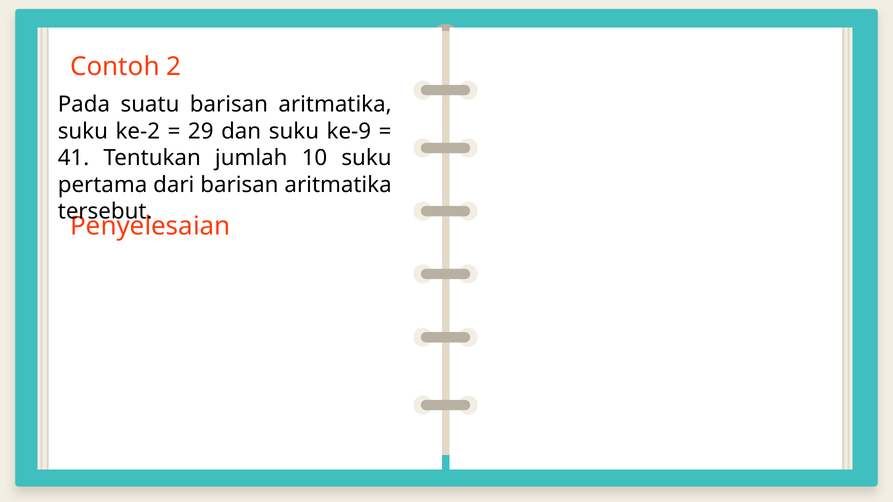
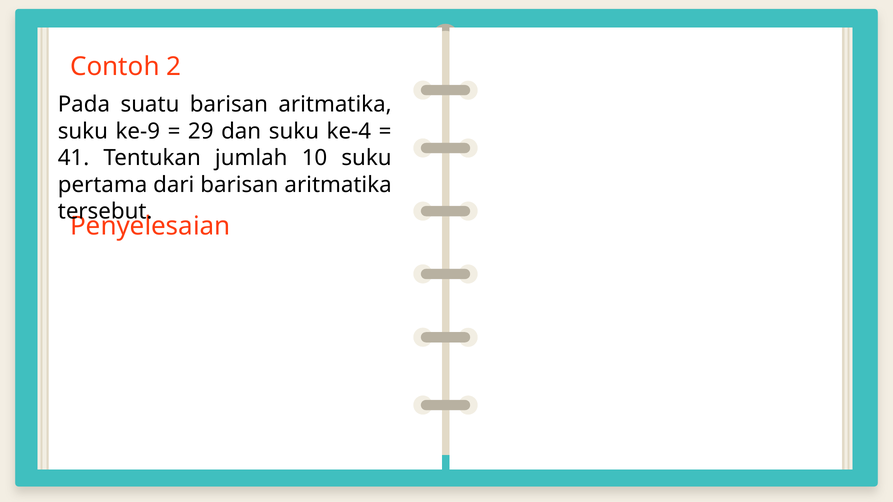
ke-2: ke-2 -> ke-9 (138, 131)
ke-9: ke-9 -> ke-4 (349, 131)
